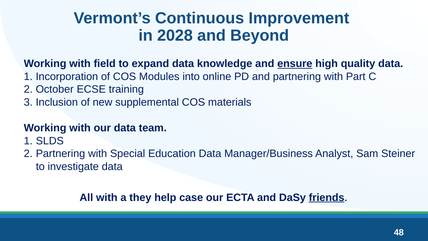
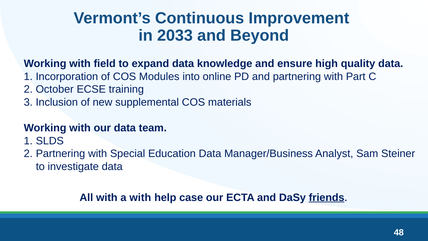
2028: 2028 -> 2033 (175, 35)
ensure underline: present -> none (295, 64)
a they: they -> with (140, 197)
